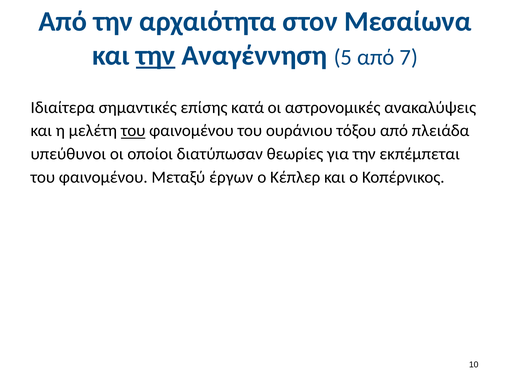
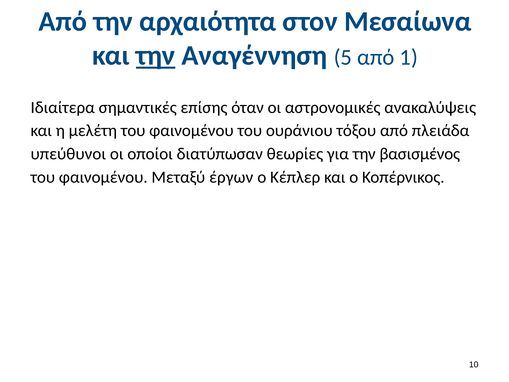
7: 7 -> 1 (409, 57)
κατά: κατά -> όταν (248, 107)
του underline: present -> none (133, 131)
εκπέμπεται: εκπέμπεται -> βασισμένος (420, 154)
